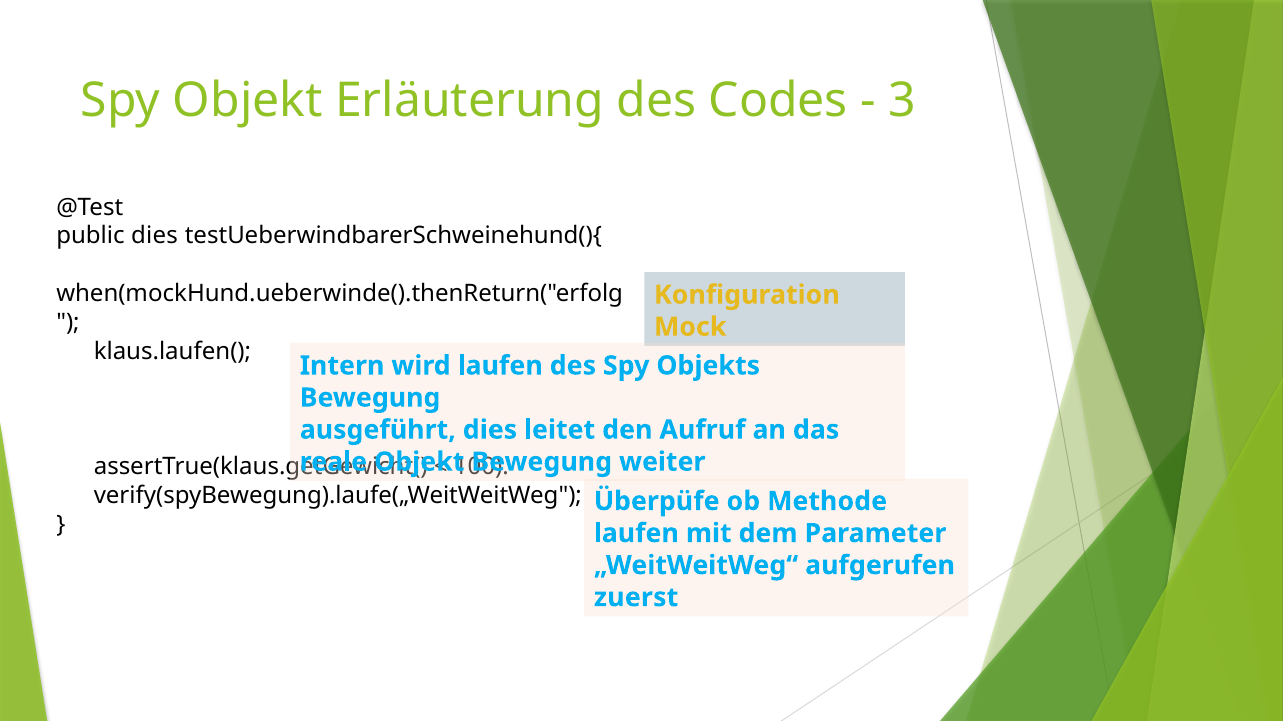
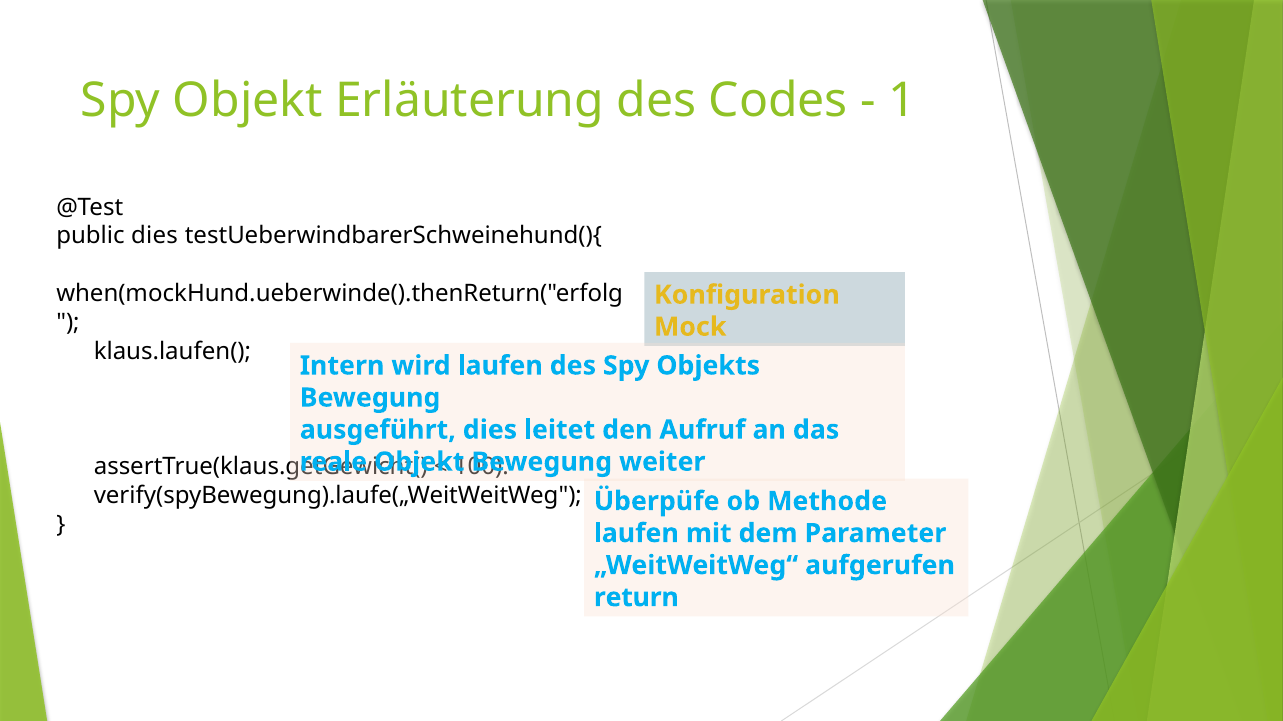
3: 3 -> 1 (902, 101)
zuerst: zuerst -> return (636, 598)
